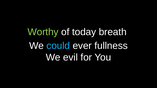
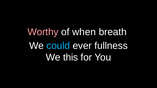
Worthy colour: light green -> pink (43, 32)
today: today -> when (84, 32)
evil: evil -> this (71, 58)
